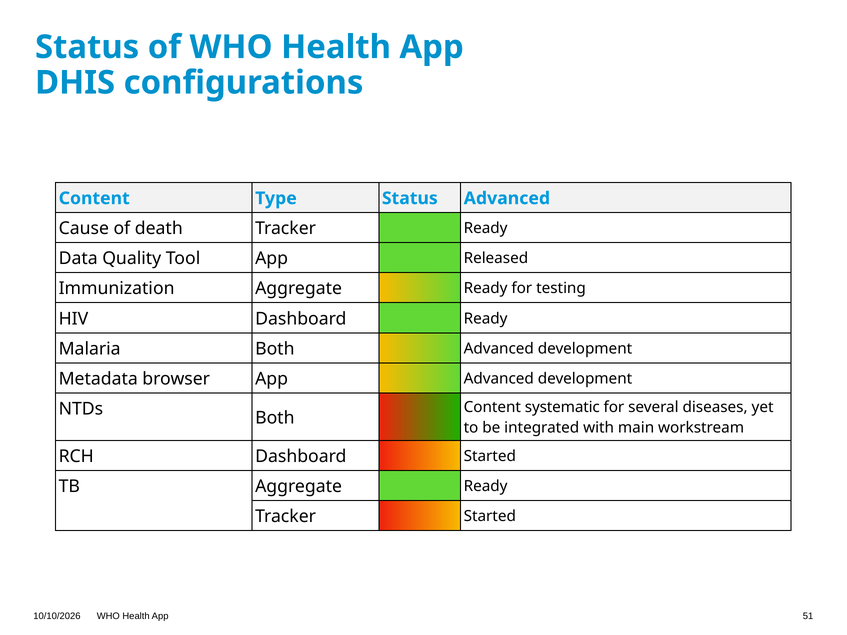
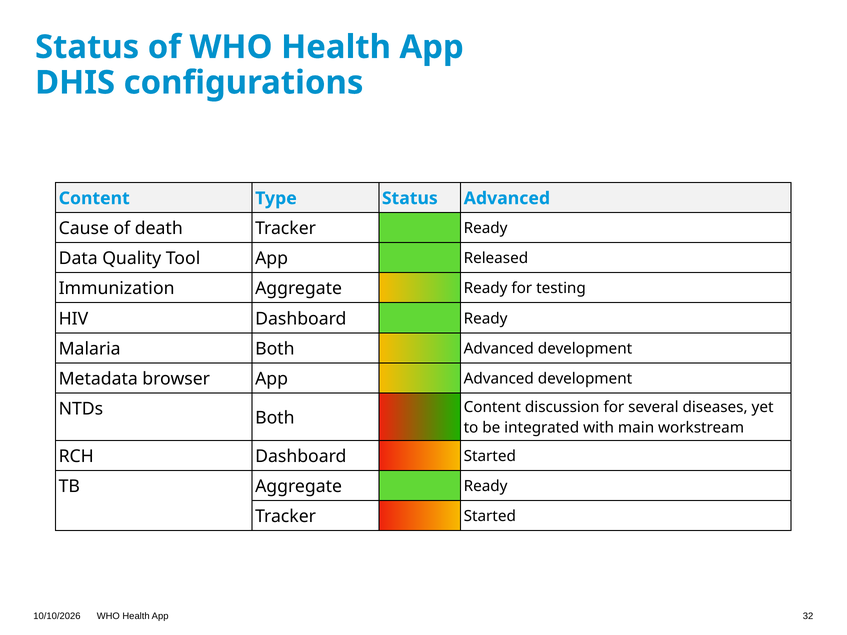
systematic: systematic -> discussion (562, 407)
51: 51 -> 32 (808, 617)
